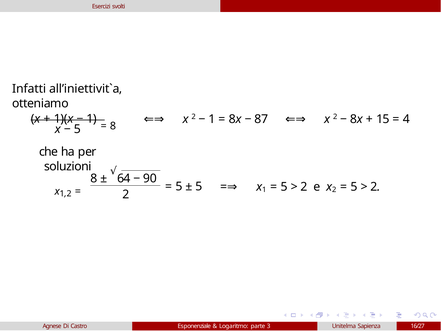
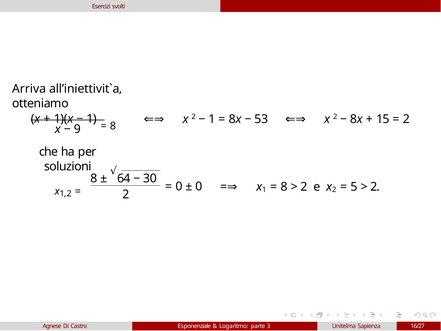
Infatti: Infatti -> Arriva (29, 89)
87: 87 -> 53 (261, 119)
4: 4 -> 2 (406, 119)
5: 5 -> 9 (77, 129)
90: 90 -> 30 (150, 179)
5: 5 -> 0 (179, 186)
5: 5 -> 0 (199, 186)
5: 5 -> 8 (284, 187)
